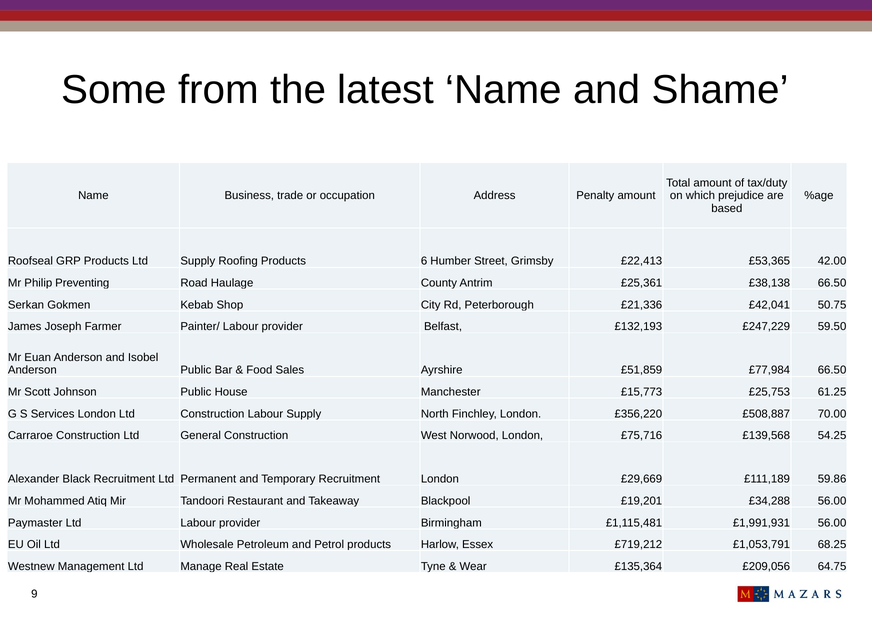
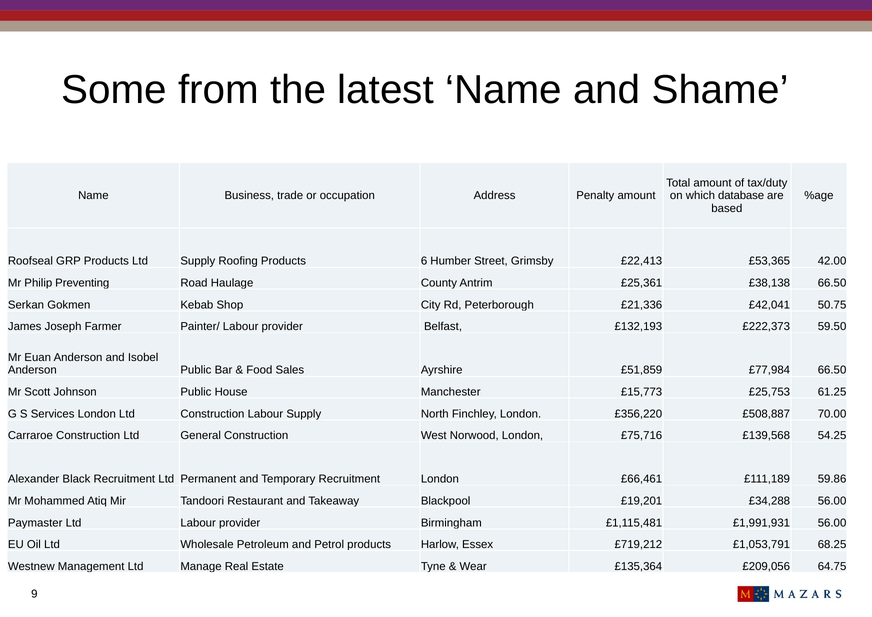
prejudice: prejudice -> database (741, 196)
£247,229: £247,229 -> £222,373 (766, 327)
£29,669: £29,669 -> £66,461 (642, 479)
